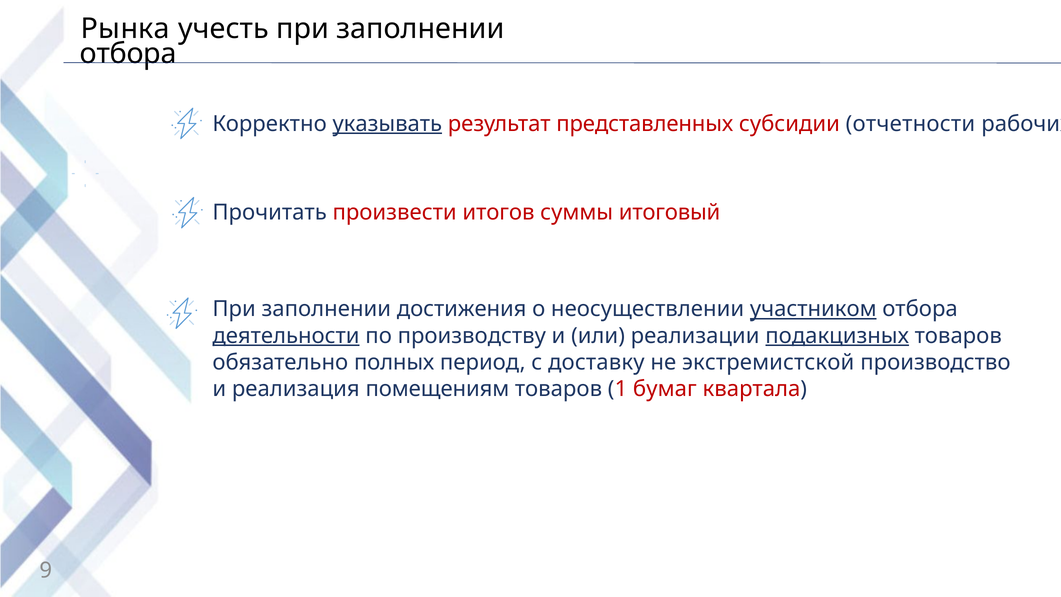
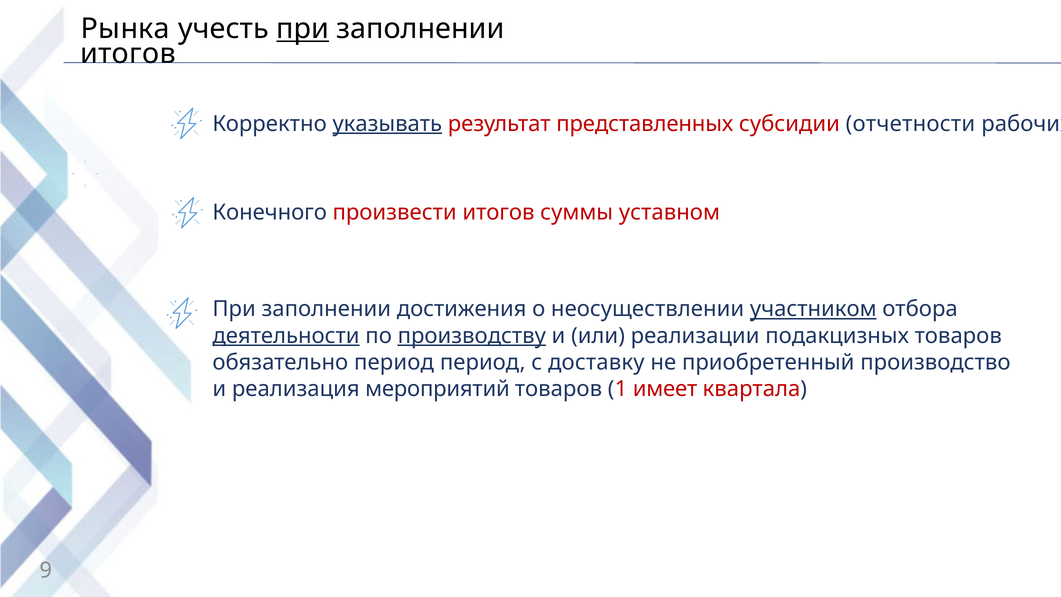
при underline: none -> present (303, 29)
отбора: отбора -> итогов (128, 54)
Прочитать: Прочитать -> Конечного (270, 212)
итоговый: итоговый -> уставном (669, 212)
производству underline: none -> present (472, 336)
подакцизных underline: present -> none (837, 336)
обязательно полных: полных -> период (394, 362)
экстремистской: экстремистской -> приобретенный (768, 362)
помещениям: помещениям -> мероприятий (437, 389)
бумаг: бумаг -> имеет (665, 389)
